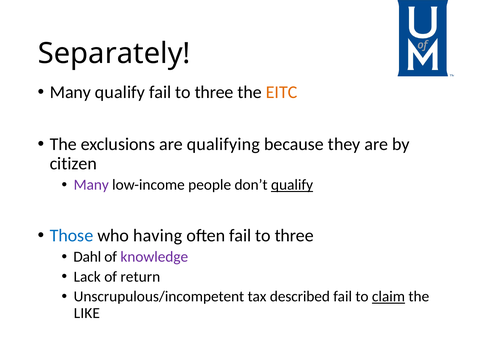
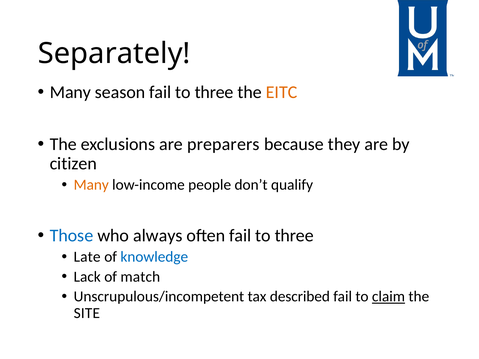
Many qualify: qualify -> season (120, 92)
qualifying: qualifying -> preparers (223, 144)
Many colour: purple -> orange (91, 185)
qualify underline: present -> none (292, 185)
having: having -> always (158, 236)
Dahl: Dahl -> Late (87, 257)
knowledge colour: purple -> blue (154, 257)
return: return -> match (140, 277)
LIKE: LIKE -> SITE (87, 313)
